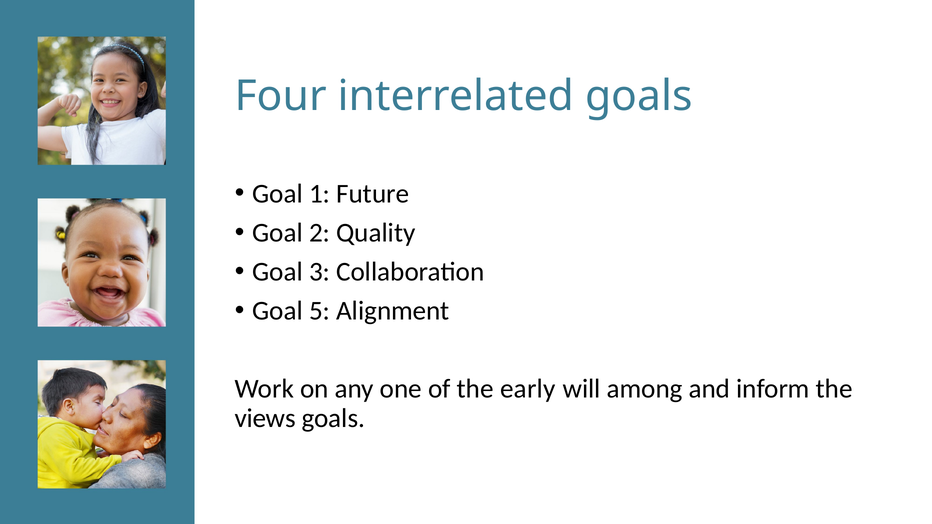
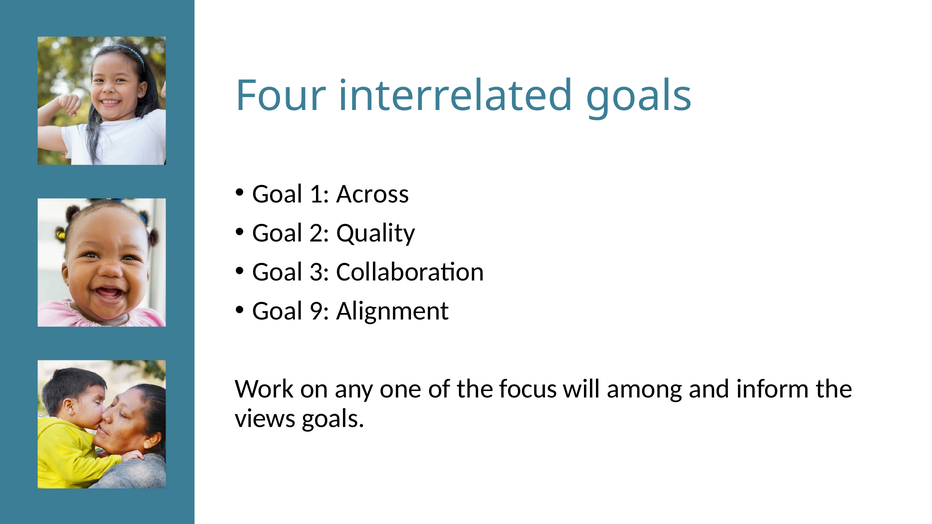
Future: Future -> Across (373, 194)
5: 5 -> 9 (320, 311)
early: early -> focus (528, 389)
